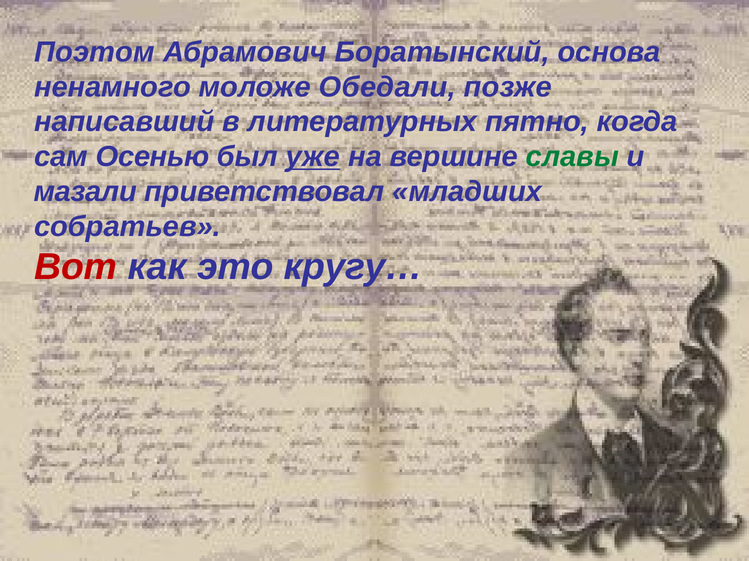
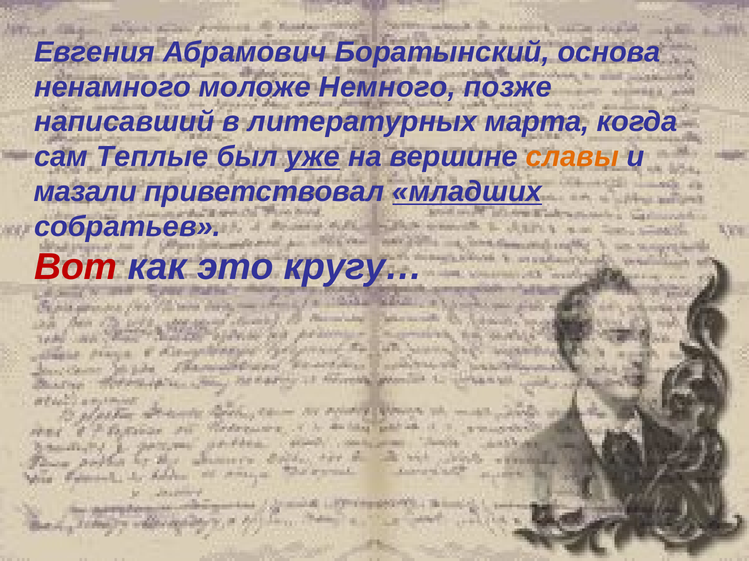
Поэтом: Поэтом -> Евгения (95, 52)
Обедали: Обедали -> Немного (387, 87)
пятно: пятно -> марта (537, 122)
Осенью: Осенью -> Теплые (152, 157)
славы colour: green -> orange (572, 157)
младших underline: none -> present (467, 192)
